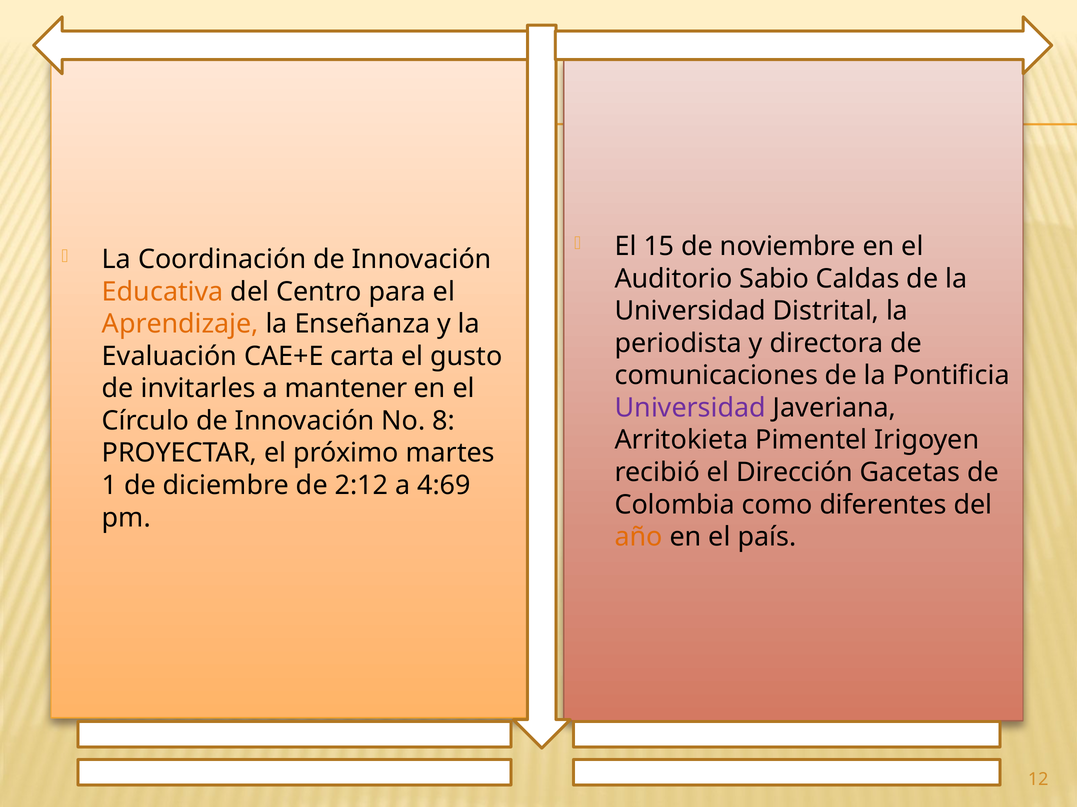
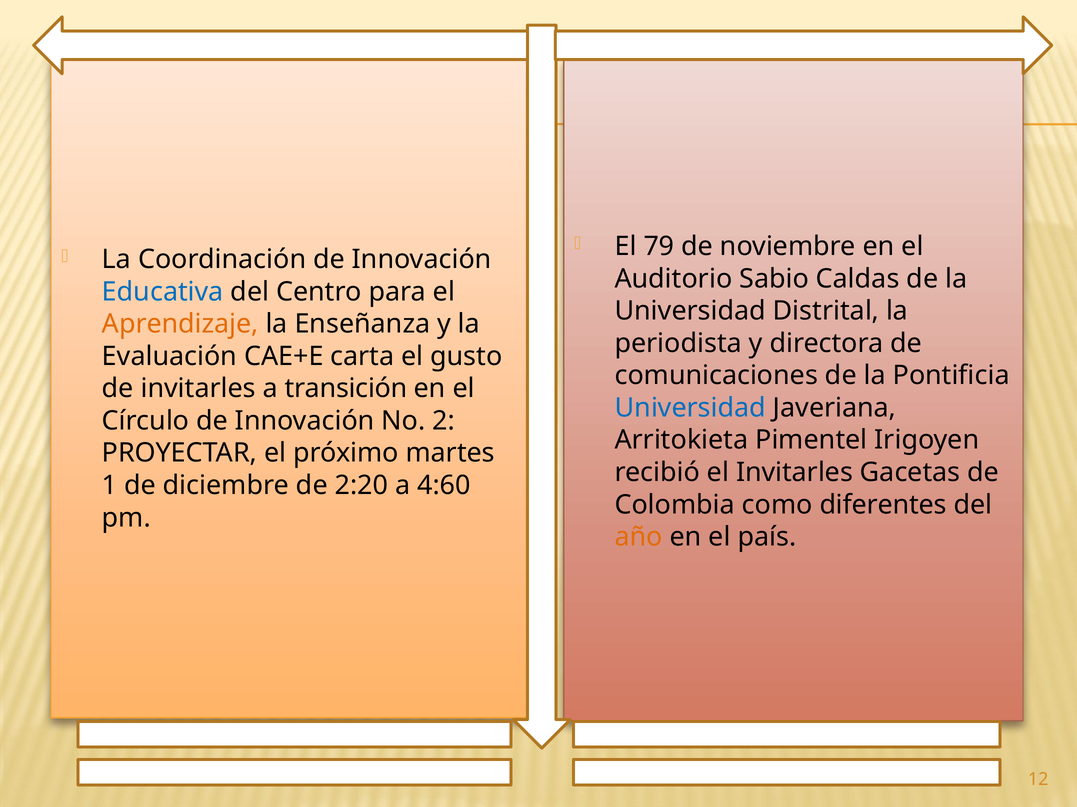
15: 15 -> 79 (659, 247)
Educativa colour: orange -> blue (163, 292)
mantener: mantener -> transición (346, 389)
Universidad colour: purple -> blue (690, 408)
8: 8 -> 2 (444, 421)
el Dirección: Dirección -> Invitarles (795, 473)
2:12: 2:12 -> 2:20 (361, 486)
4:69: 4:69 -> 4:60 (444, 486)
